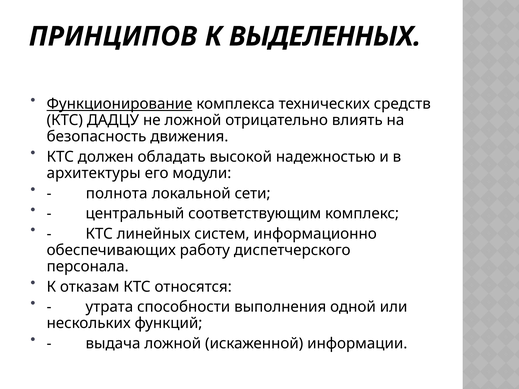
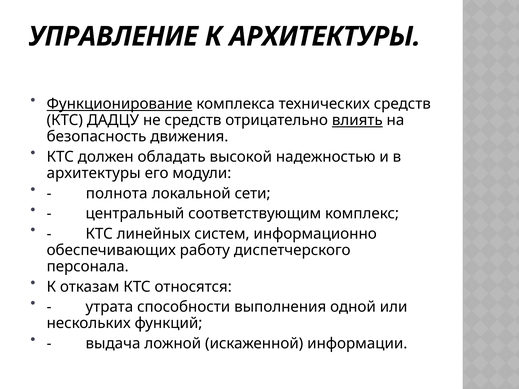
ПРИНЦИПОВ: ПРИНЦИПОВ -> УПРАВЛЕНИЕ (113, 37)
К ВЫДЕЛЕННЫХ: ВЫДЕЛЕННЫХ -> АРХИТЕКТУРЫ (325, 37)
не ложной: ложной -> средств (193, 120)
влиять underline: none -> present (357, 120)
